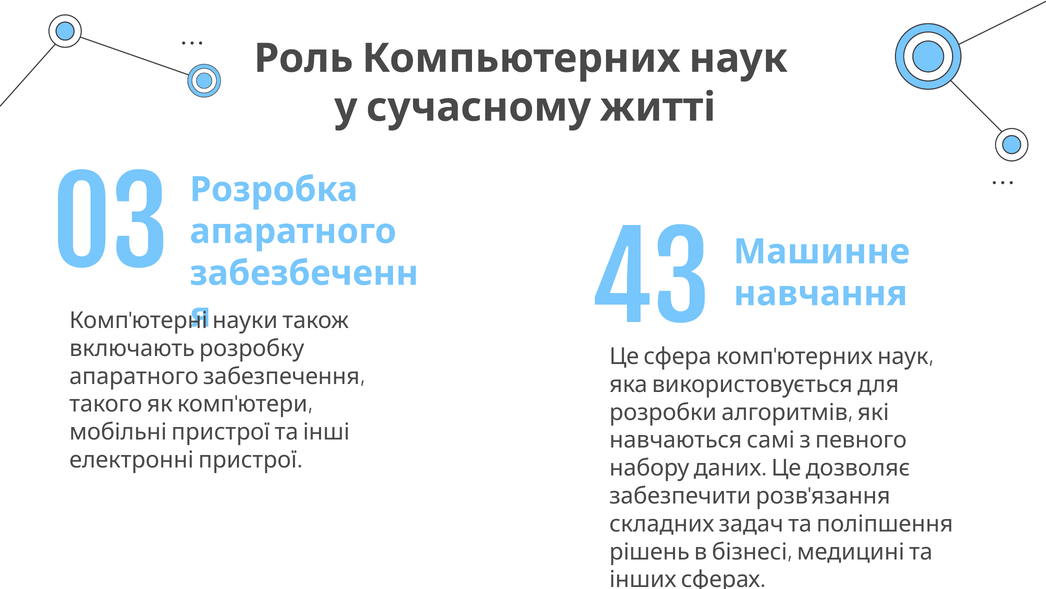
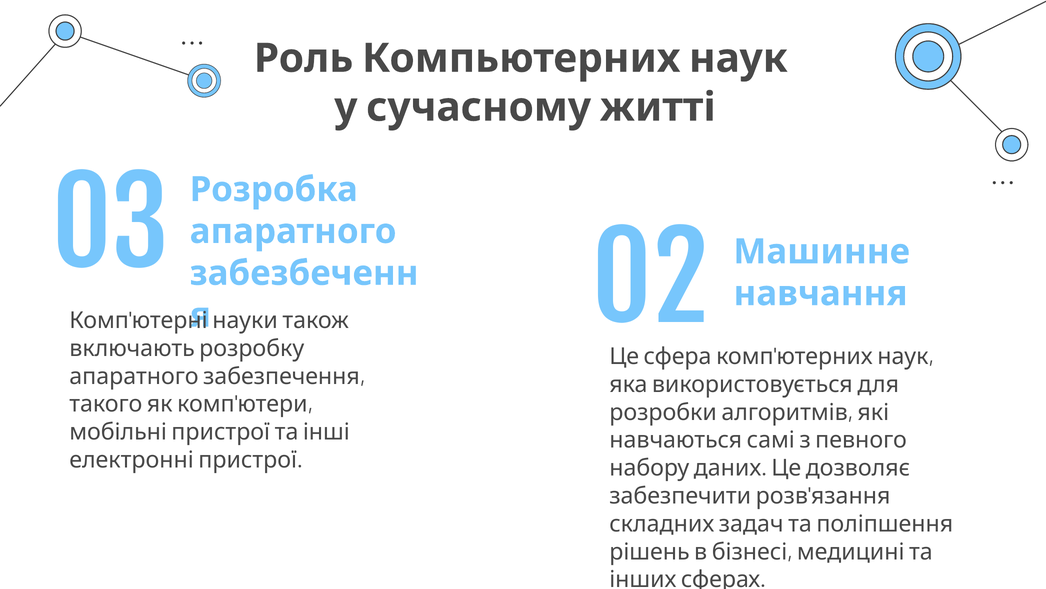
43: 43 -> 02 (650, 284)
